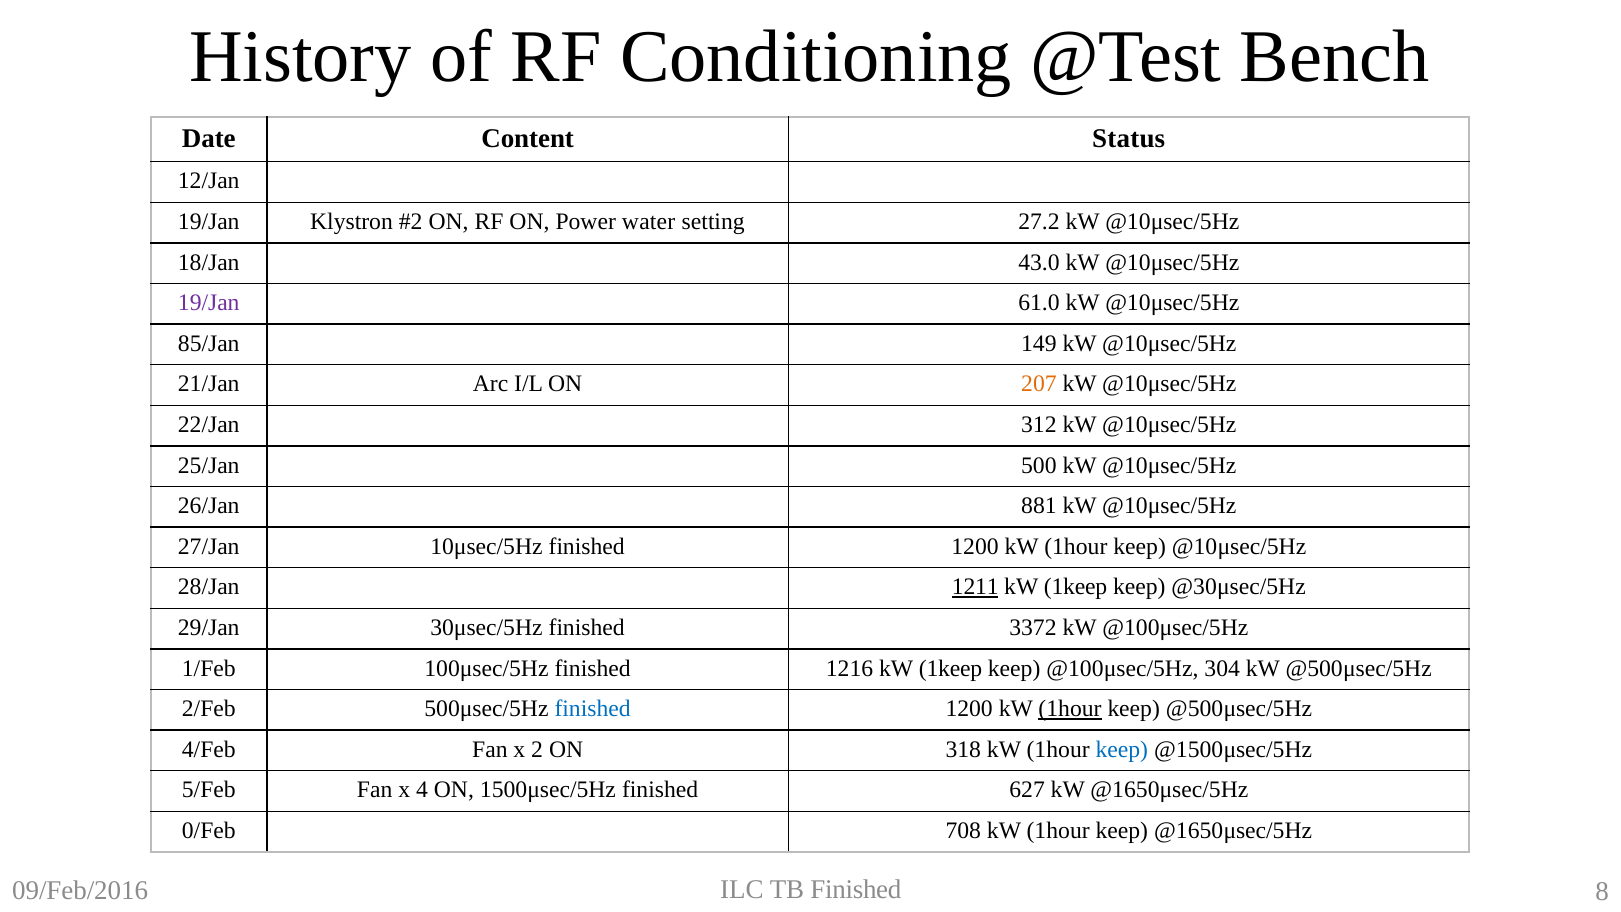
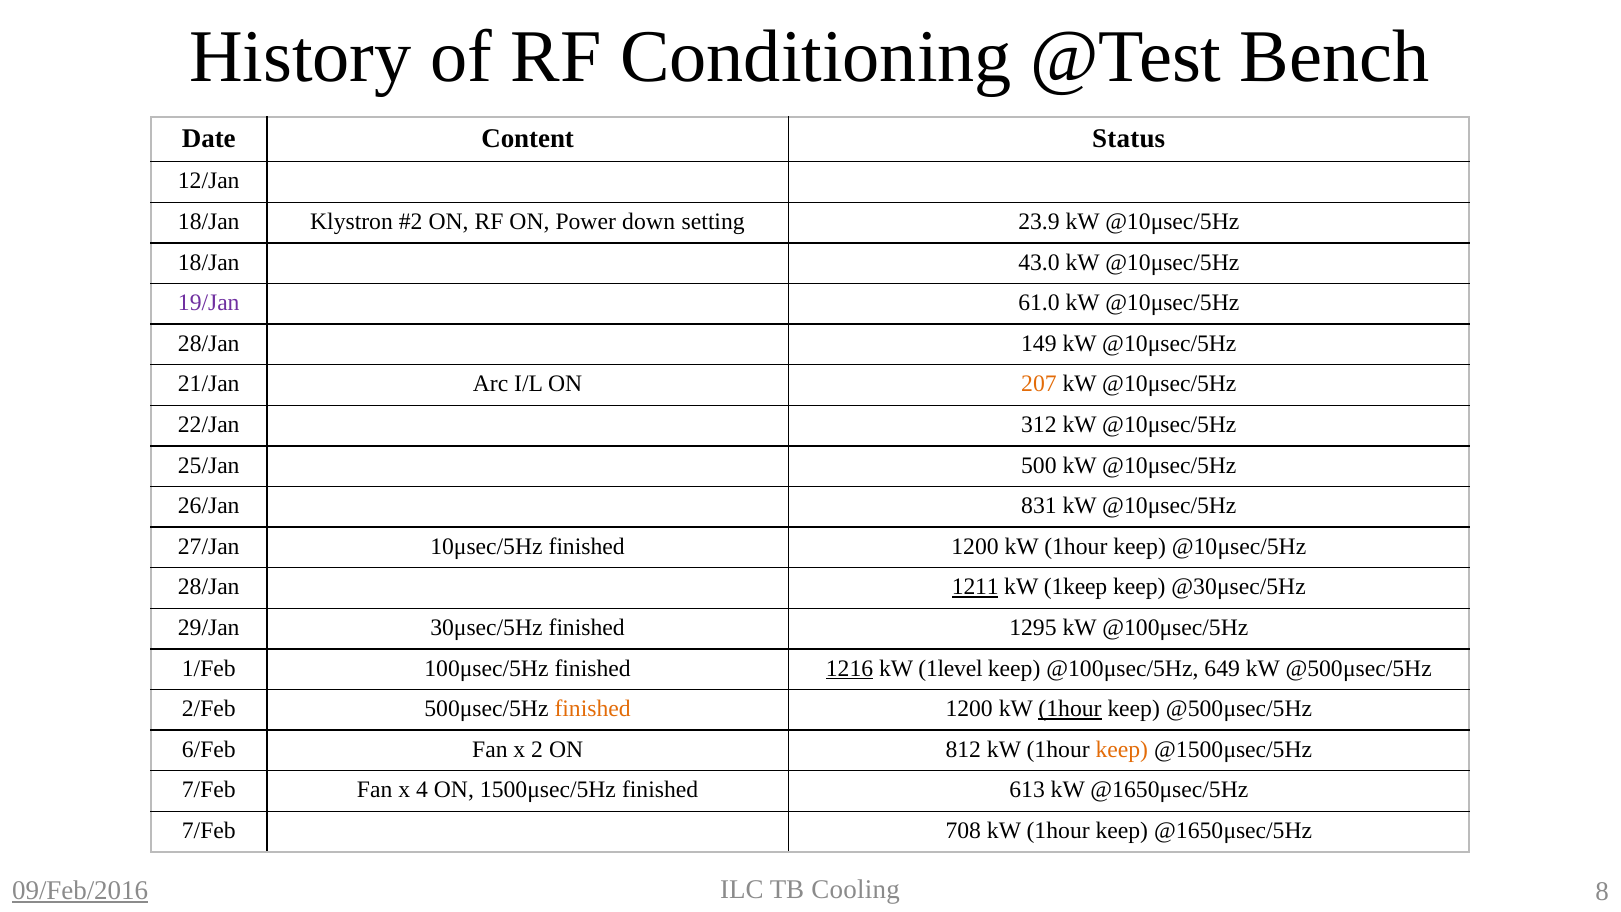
19/Jan: 19/Jan -> 18/Jan (209, 222)
water: water -> down (649, 222)
27.2: 27.2 -> 23.9 (1039, 222)
85/Jan: 85/Jan -> 28/Jan (209, 343)
881: 881 -> 831 (1039, 506)
3372: 3372 -> 1295 (1033, 627)
1216 underline: none -> present (850, 668)
1keep: 1keep -> 1level (951, 668)
304: 304 -> 649 (1222, 668)
finished colour: blue -> orange (593, 709)
4/Feb: 4/Feb -> 6/Feb (209, 749)
318: 318 -> 812 (963, 749)
keep colour: blue -> orange (1122, 749)
5/Feb: 5/Feb -> 7/Feb (209, 790)
627: 627 -> 613 (1027, 790)
0/Feb: 0/Feb -> 7/Feb (209, 830)
TB Finished: Finished -> Cooling (856, 889)
09/Feb/2016 underline: none -> present (80, 890)
